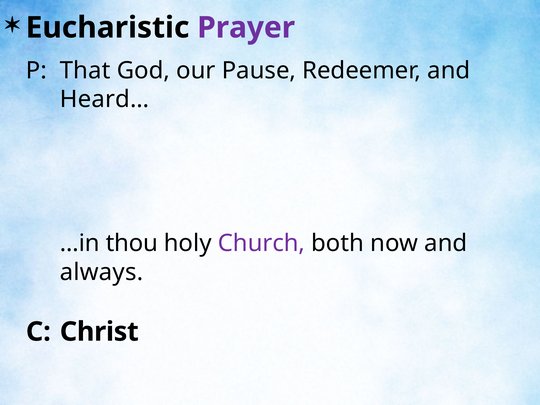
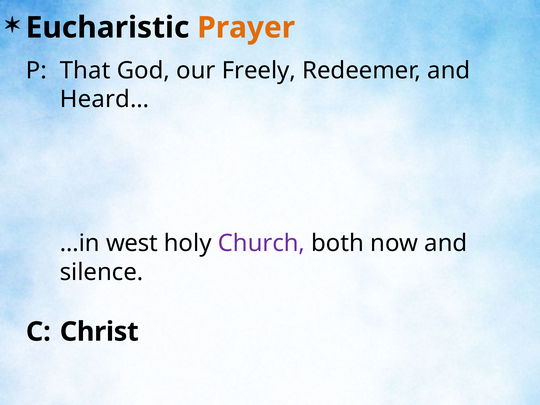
Prayer colour: purple -> orange (246, 28)
Pause: Pause -> Freely (259, 70)
thou: thou -> west (132, 243)
always: always -> silence (102, 272)
